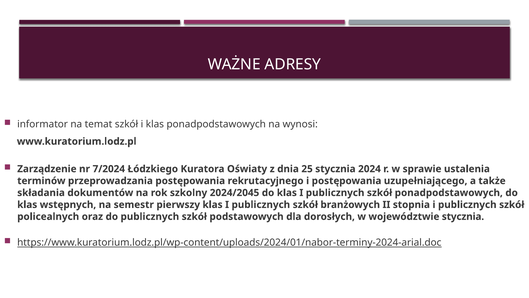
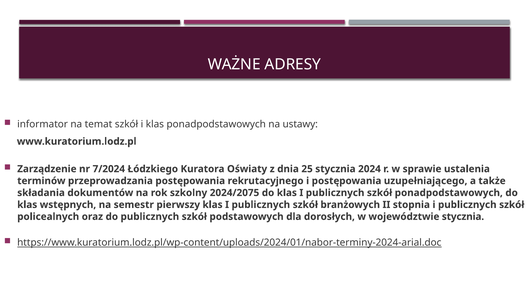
wynosi: wynosi -> ustawy (300, 124)
2024/2045: 2024/2045 -> 2024/2075 (235, 193)
